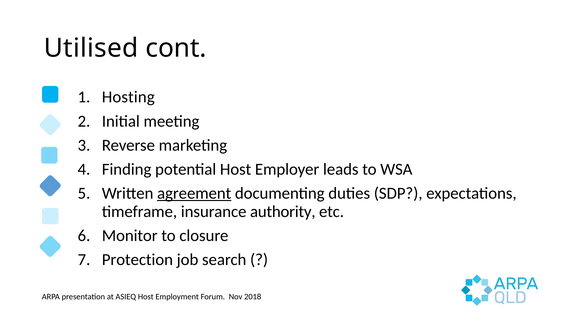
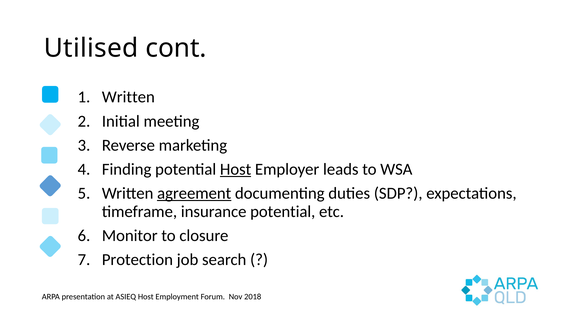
Hosting: Hosting -> Written (128, 97)
Host underline: none -> present (236, 169)
insurance authority: authority -> potential (283, 211)
